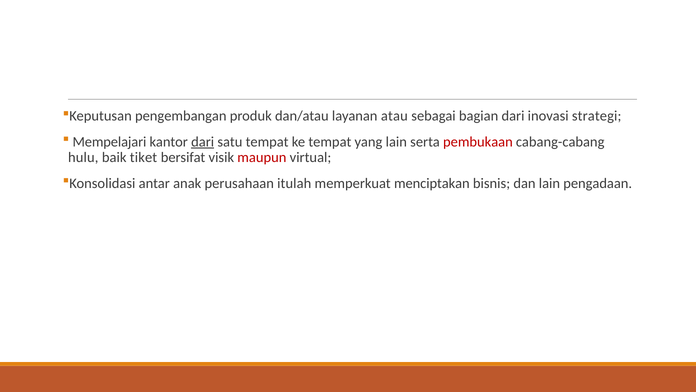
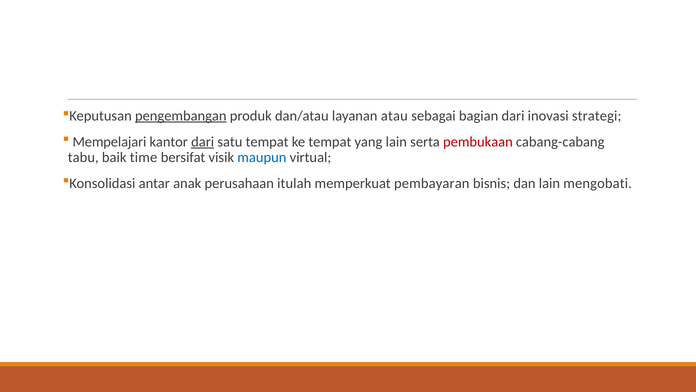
pengembangan underline: none -> present (181, 116)
hulu: hulu -> tabu (83, 157)
tiket: tiket -> time (144, 157)
maupun colour: red -> blue (262, 157)
menciptakan: menciptakan -> pembayaran (432, 183)
pengadaan: pengadaan -> mengobati (598, 183)
